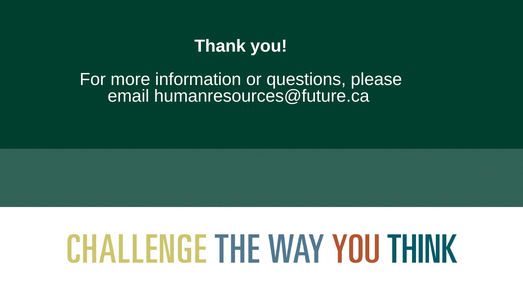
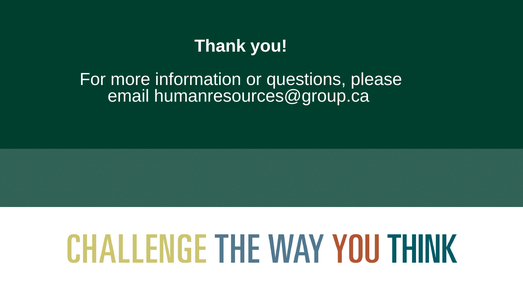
humanresources@future.ca: humanresources@future.ca -> humanresources@group.ca (262, 96)
